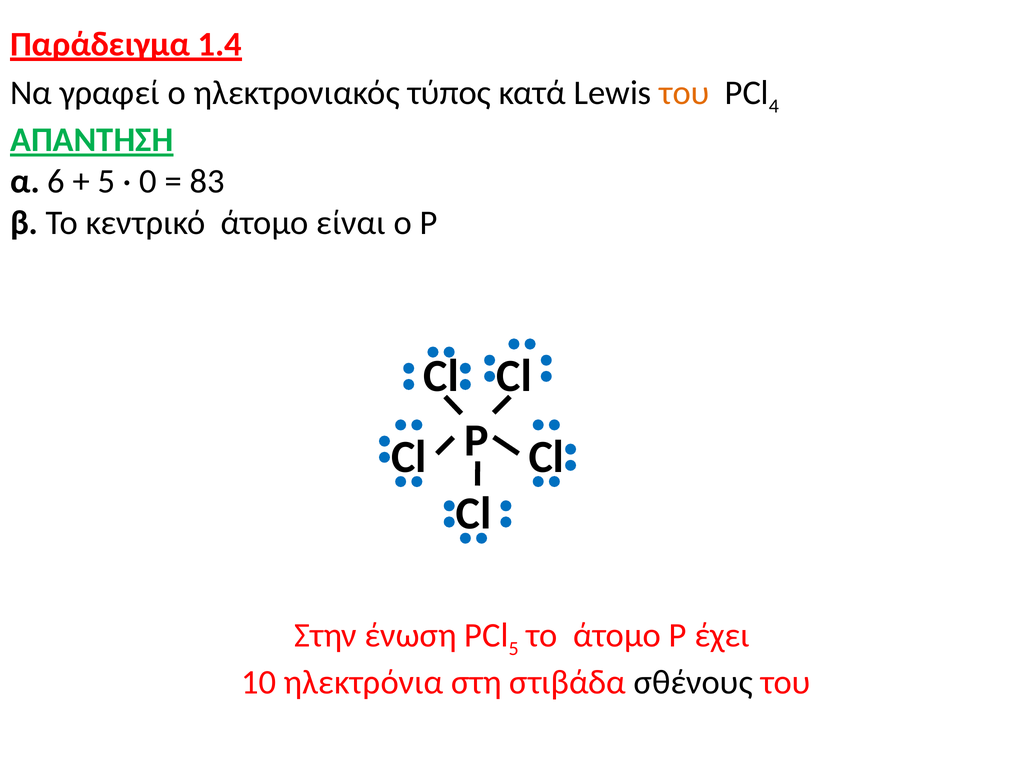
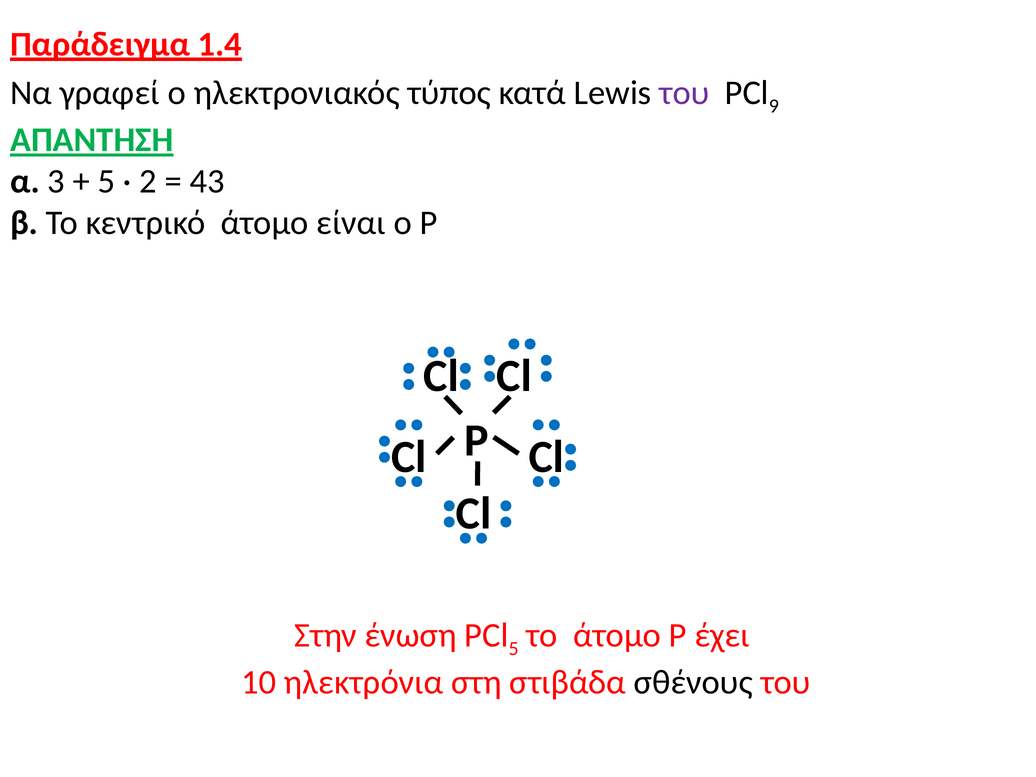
του colour: orange -> purple (684, 93)
4: 4 -> 9 (774, 106)
6: 6 -> 3 (56, 182)
0: 0 -> 2 (148, 182)
83: 83 -> 43 (207, 182)
